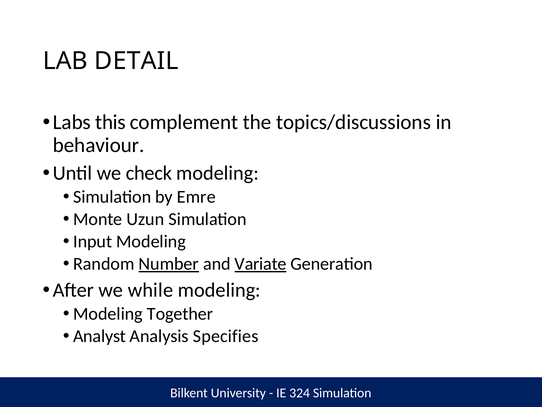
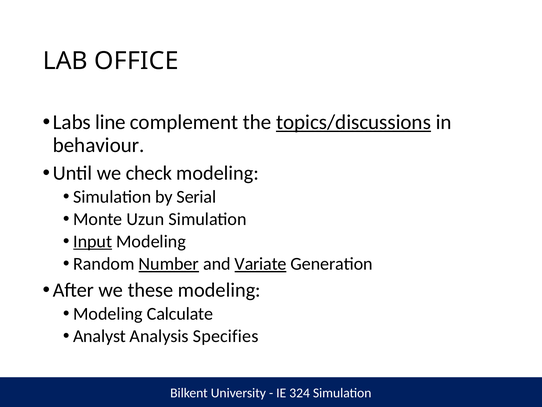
DETAIL: DETAIL -> OFFICE (136, 61)
this: this -> line (111, 122)
topics/discussions underline: none -> present (354, 122)
Emre: Emre -> Serial (196, 197)
Input underline: none -> present (93, 241)
while: while -> these (151, 290)
Together: Together -> Calculate (180, 313)
